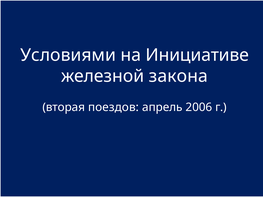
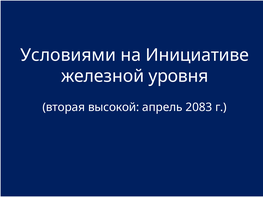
закона: закона -> уровня (178, 76)
поездов: поездов -> высокой (114, 107)
2006: 2006 -> 2083 (199, 107)
